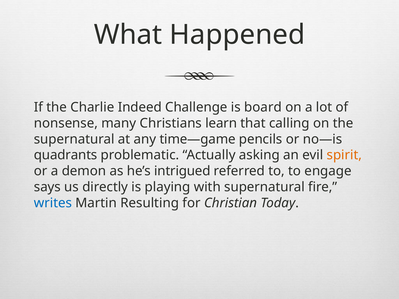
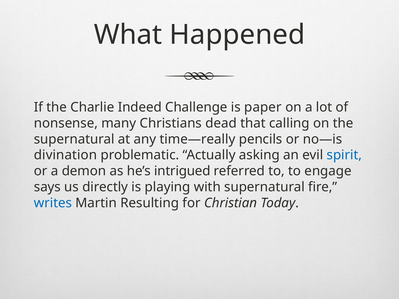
board: board -> paper (263, 107)
learn: learn -> dead (221, 123)
time—game: time—game -> time—really (197, 139)
quadrants: quadrants -> divination (65, 155)
spirit colour: orange -> blue (344, 155)
